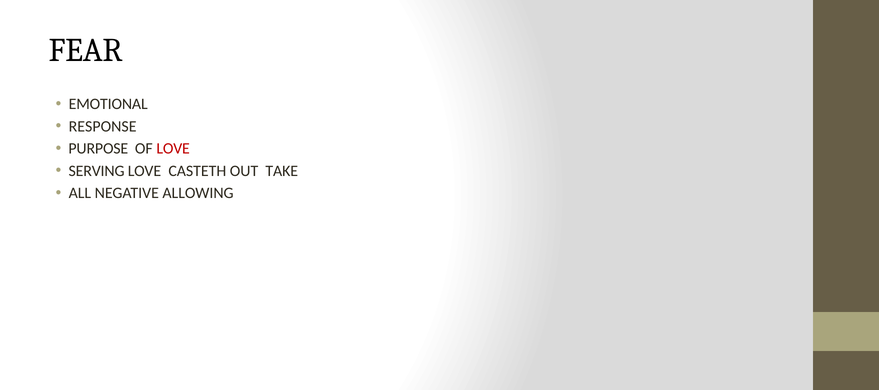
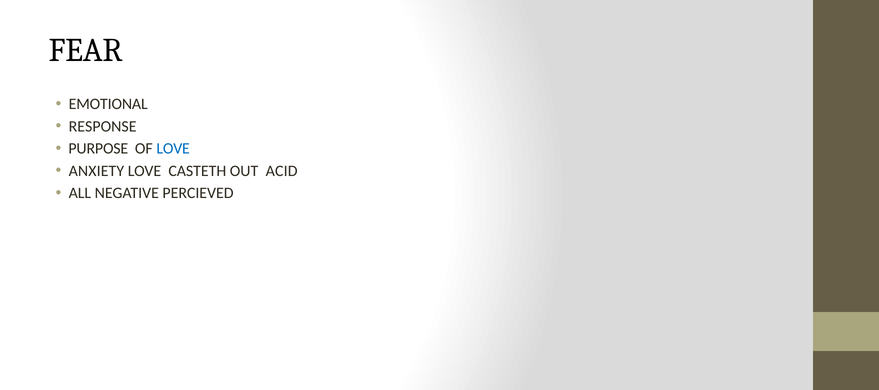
LOVE colour: red -> blue (173, 149)
SERVING: SERVING -> ANXIETY (96, 171)
TAKE: TAKE -> ACID (282, 171)
ALLOWING: ALLOWING -> PERCIEVED (198, 193)
